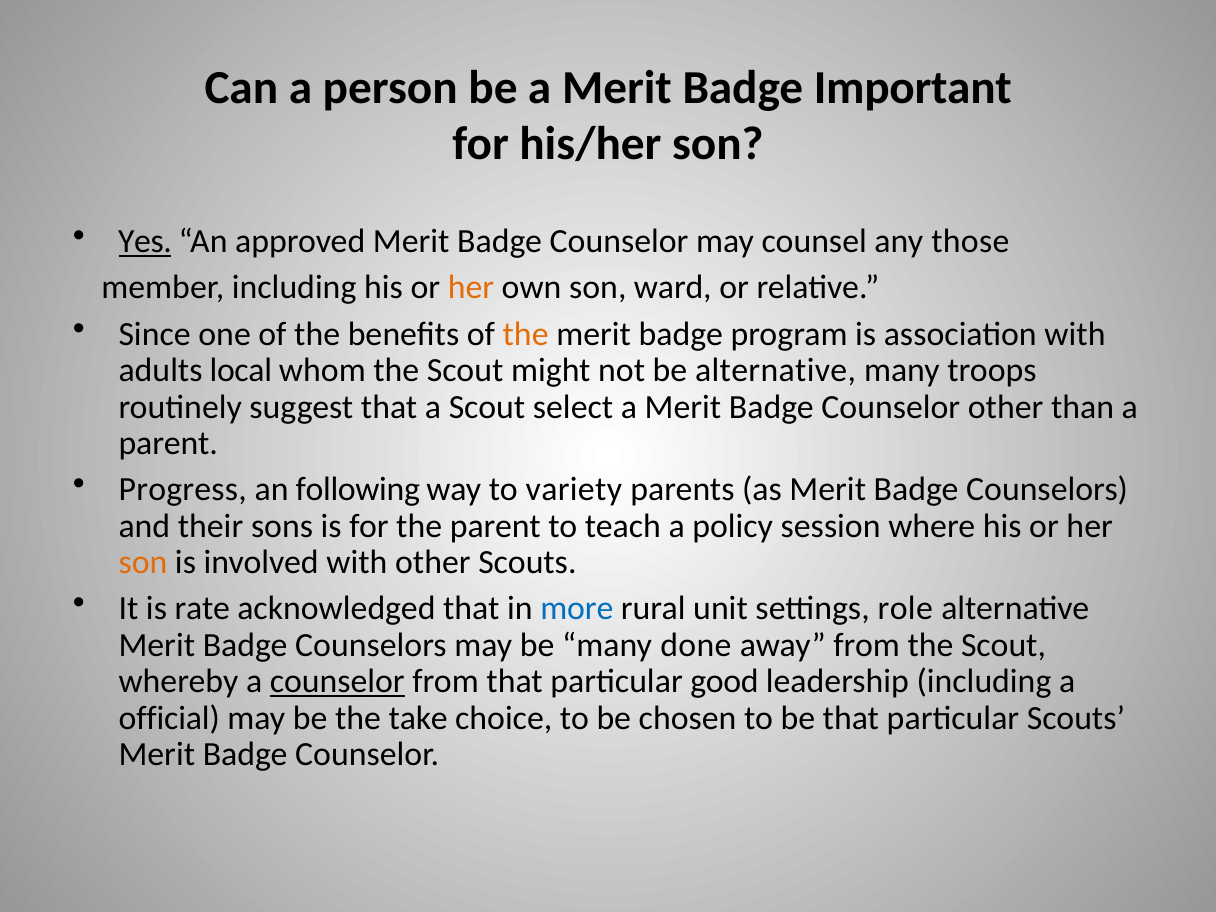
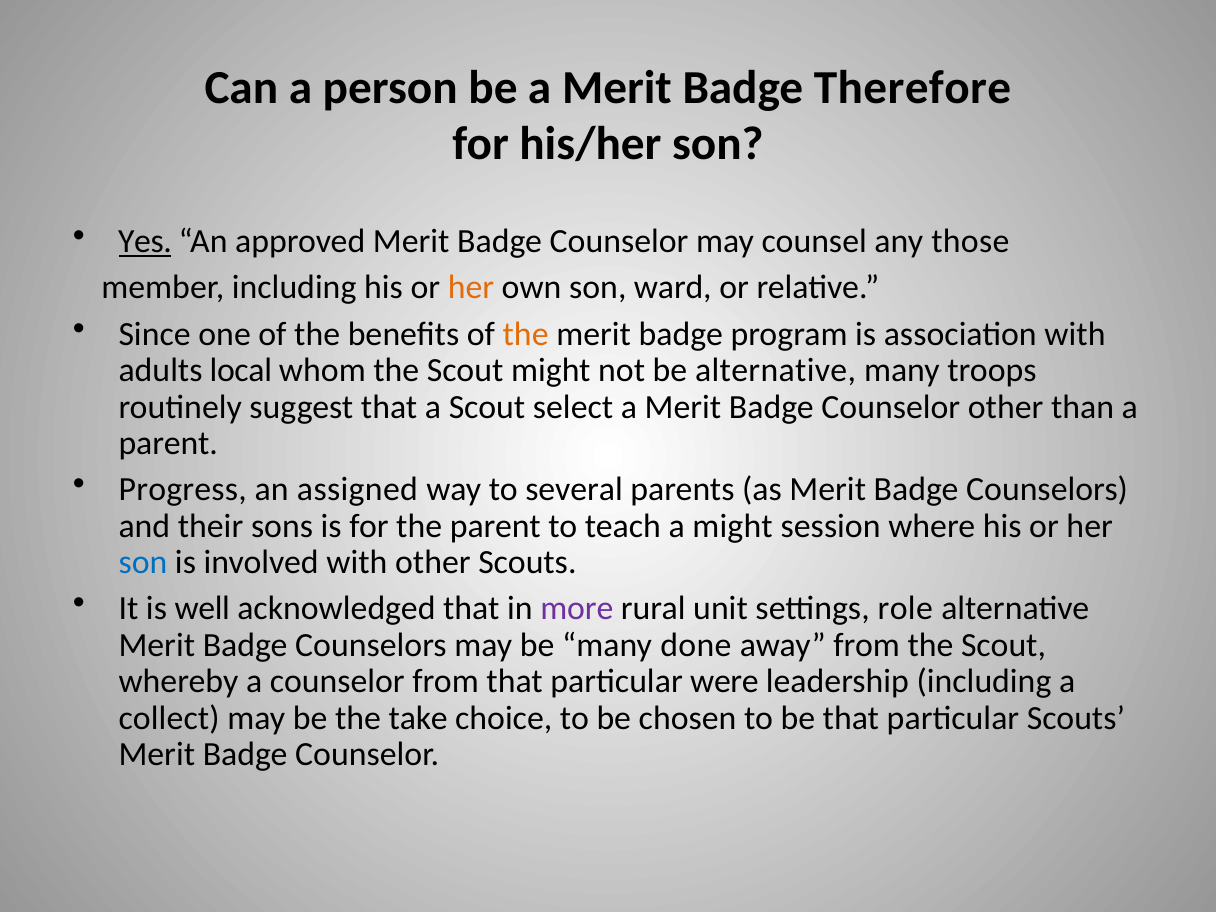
Important: Important -> Therefore (912, 87)
following: following -> assigned (357, 490)
variety: variety -> several (574, 490)
a policy: policy -> might (733, 526)
son colour: orange -> blue (143, 563)
rate: rate -> well (202, 609)
more colour: blue -> purple (577, 609)
counselor underline: present -> none (337, 682)
good: good -> were (724, 682)
official: official -> collect (169, 718)
